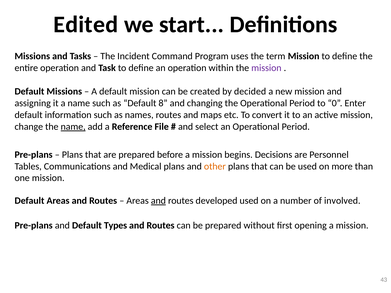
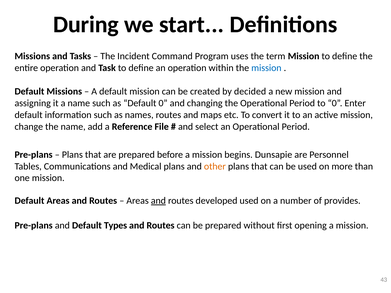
Edited: Edited -> During (86, 25)
mission colour: purple -> blue (266, 68)
Default 8: 8 -> 0 (163, 103)
name underline: present -> none (73, 127)
Decisions: Decisions -> Dunsapie (274, 155)
involved: involved -> provides (342, 201)
